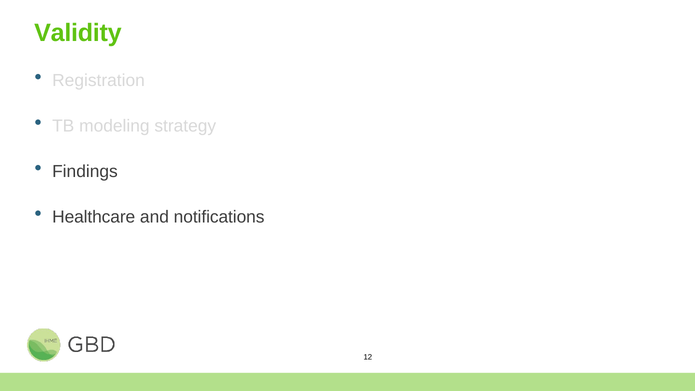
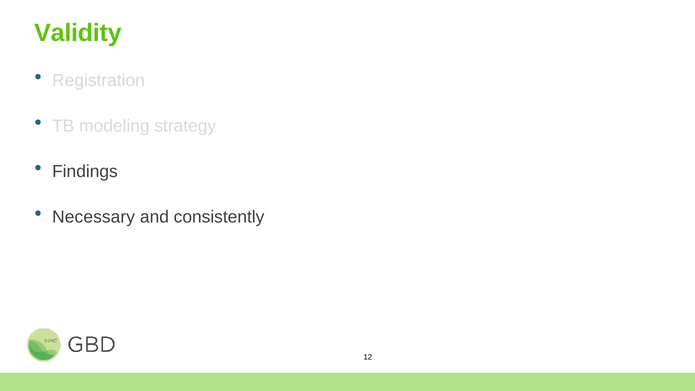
Healthcare: Healthcare -> Necessary (94, 217)
notifications: notifications -> consistently (219, 217)
